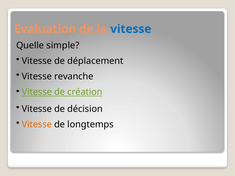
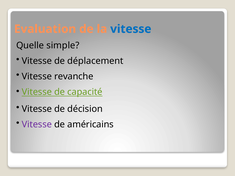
création: création -> capacité (85, 92)
Vitesse colour: orange -> purple (37, 125)
longtemps: longtemps -> américains (91, 125)
